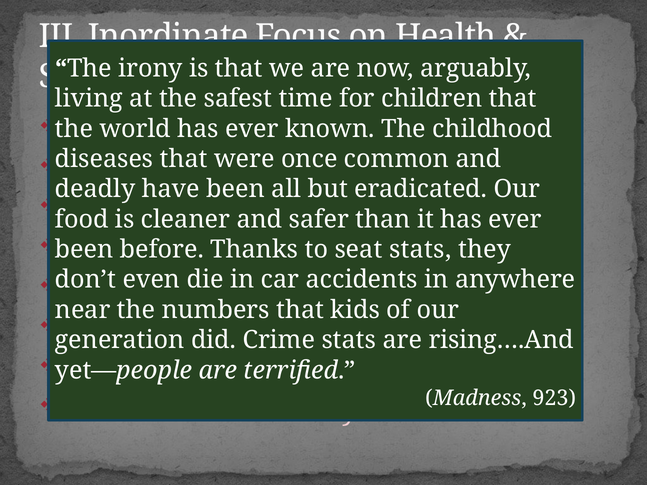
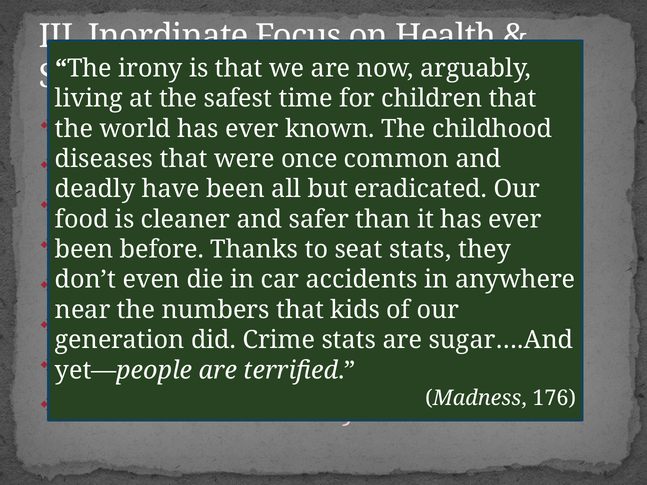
rising….And: rising….And -> sugar….And (501, 340)
923: 923 -> 176 (554, 398)
